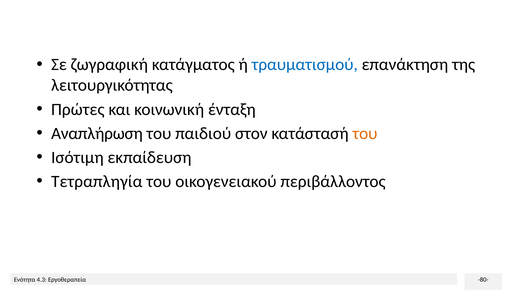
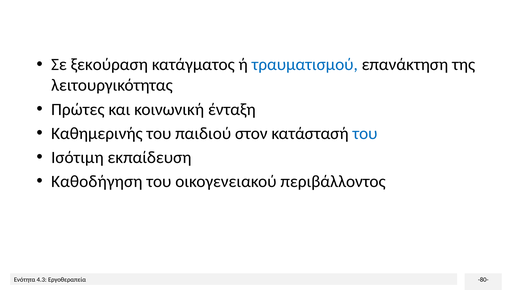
ζωγραφική: ζωγραφική -> ξεκούραση (109, 65)
Αναπλήρωση: Αναπλήρωση -> Καθημερινής (97, 134)
του colour: orange -> blue (365, 134)
Τετραπληγία: Τετραπληγία -> Καθοδήγηση (97, 182)
